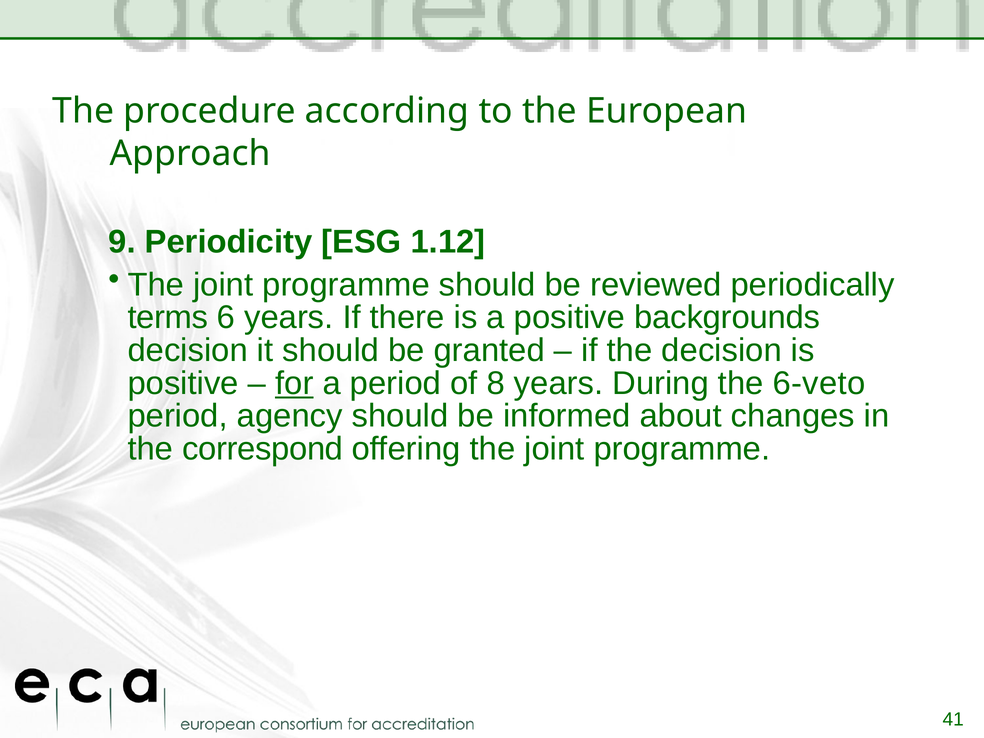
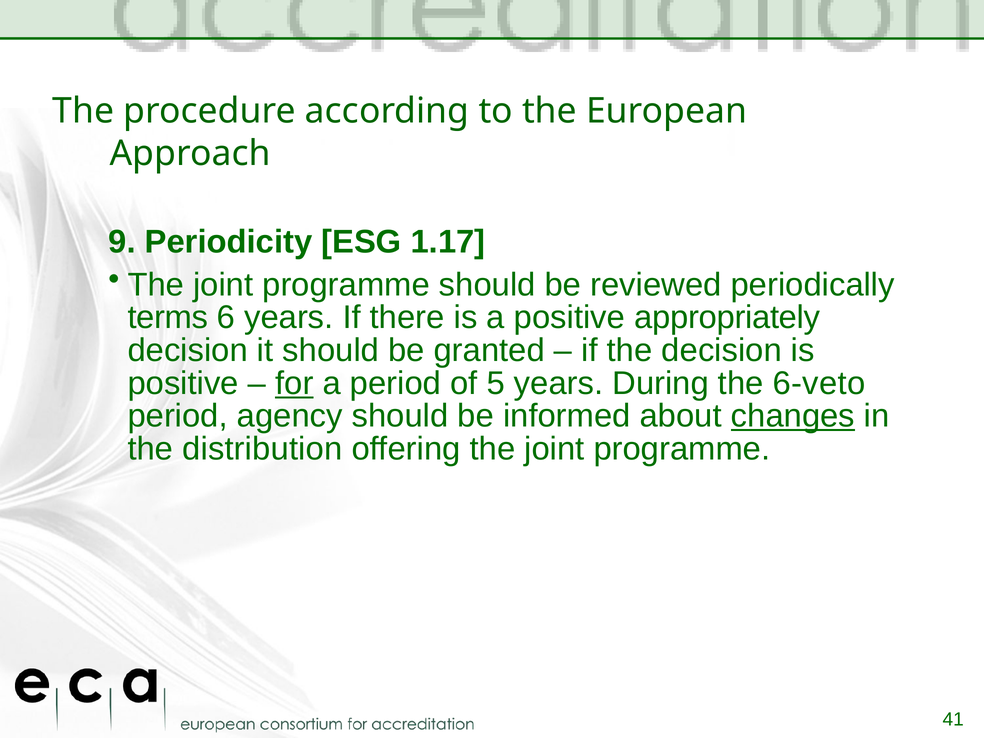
1.12: 1.12 -> 1.17 (448, 242)
backgrounds: backgrounds -> appropriately (727, 318)
8: 8 -> 5 (496, 383)
changes underline: none -> present (793, 416)
correspond: correspond -> distribution (262, 449)
